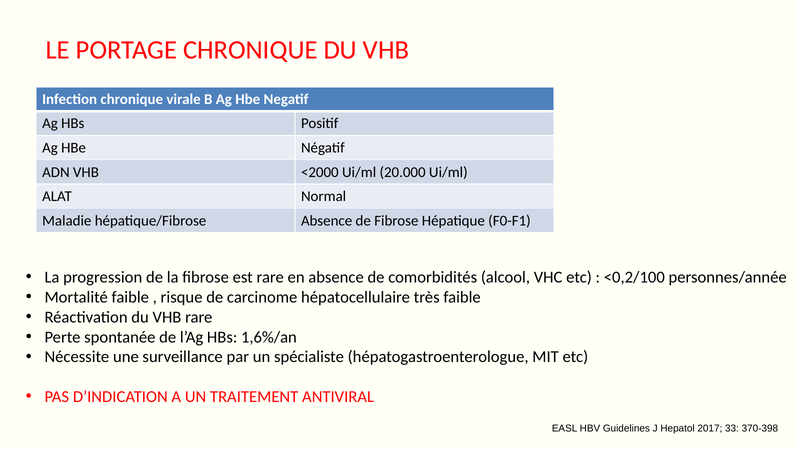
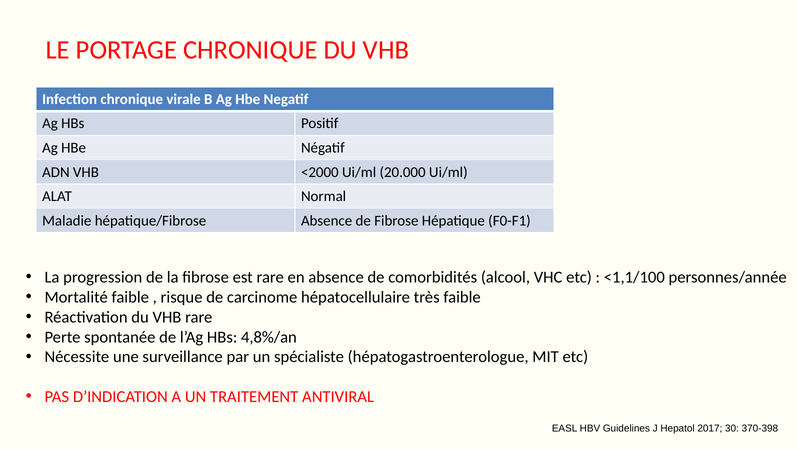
<0,2/100: <0,2/100 -> <1,1/100 (634, 277)
1,6%/an: 1,6%/an -> 4,8%/an (269, 337)
33: 33 -> 30 (732, 428)
